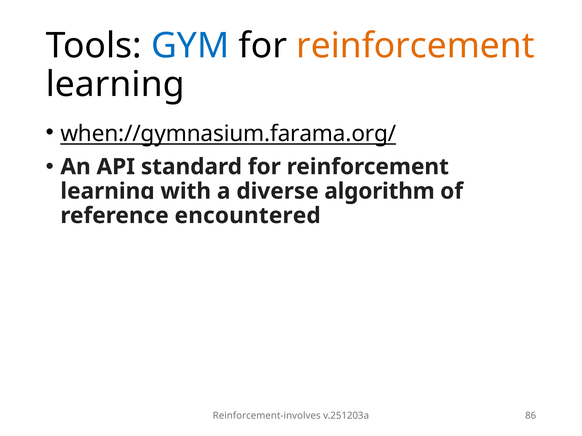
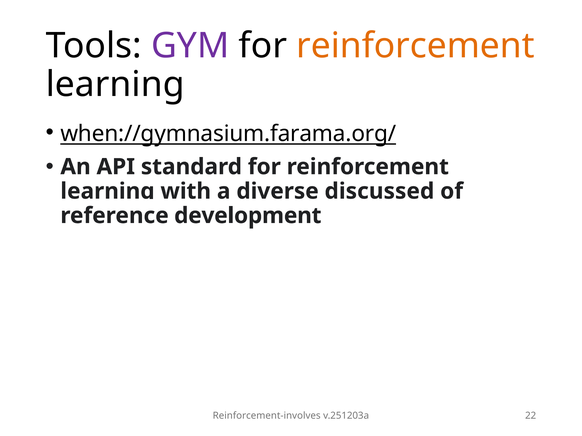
GYM colour: blue -> purple (190, 46)
algorithm: algorithm -> discussed (379, 191)
encountered: encountered -> development (248, 216)
86: 86 -> 22 (531, 416)
